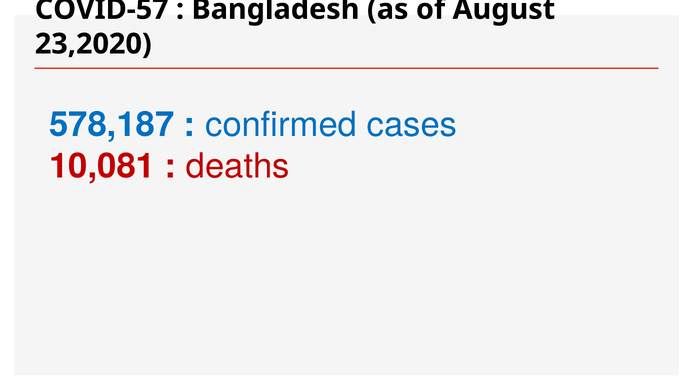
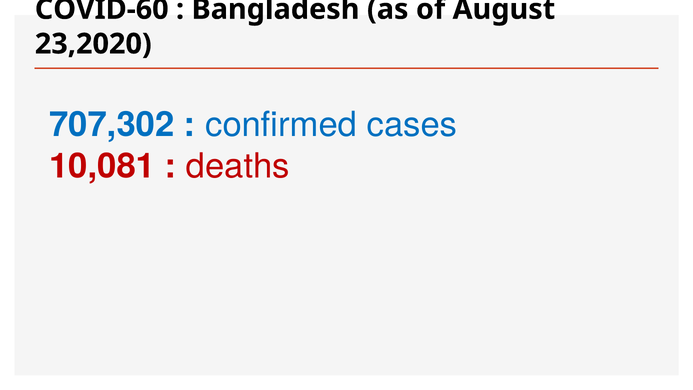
COVID-57: COVID-57 -> COVID-60 (102, 9)
578,187: 578,187 -> 707,302 (112, 125)
